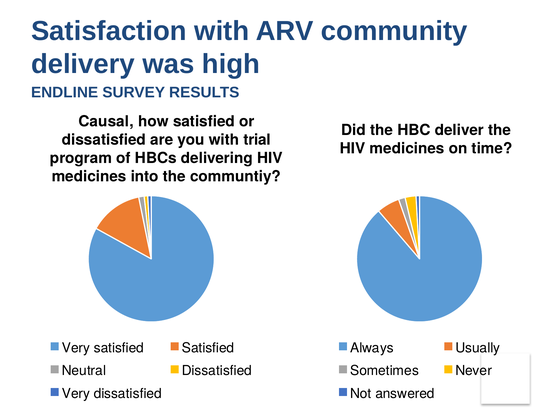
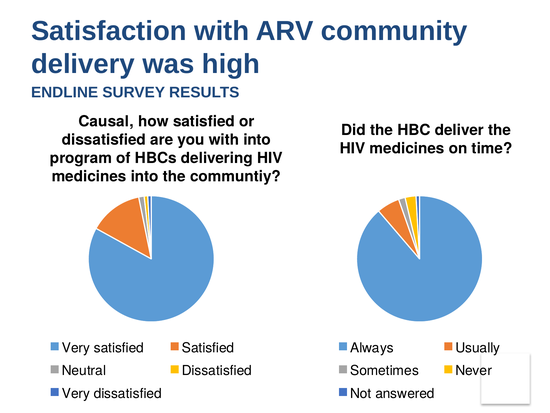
with trial: trial -> into (257, 140)
